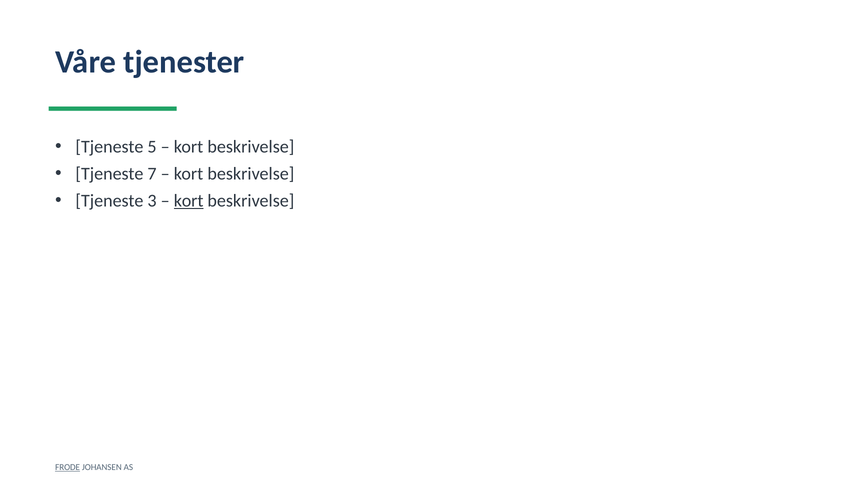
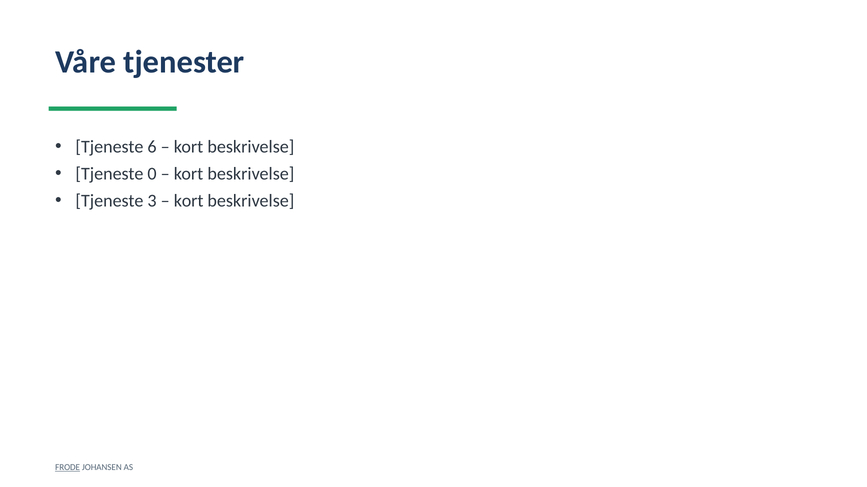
5: 5 -> 6 (152, 147)
7: 7 -> 0 (152, 174)
kort underline: present -> none (189, 201)
